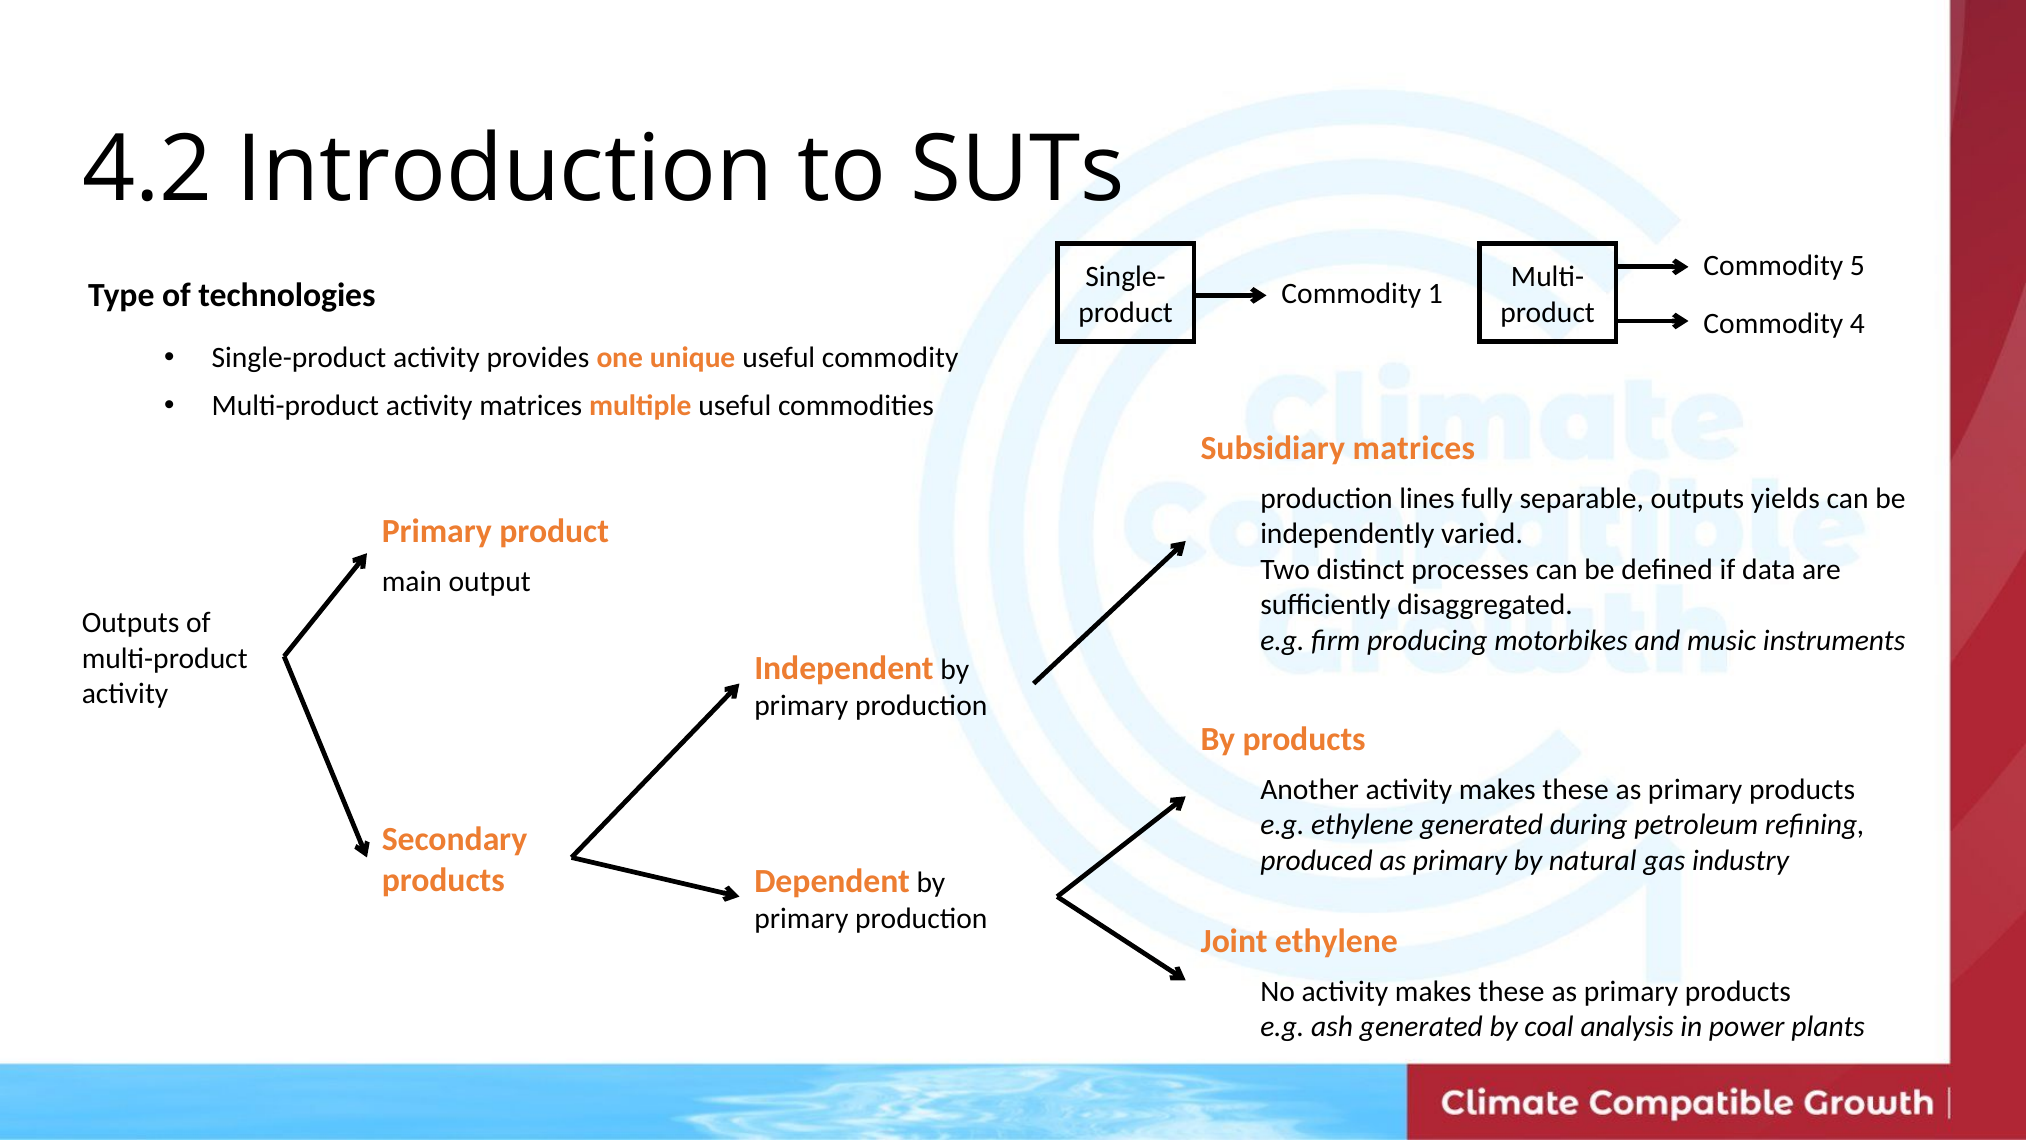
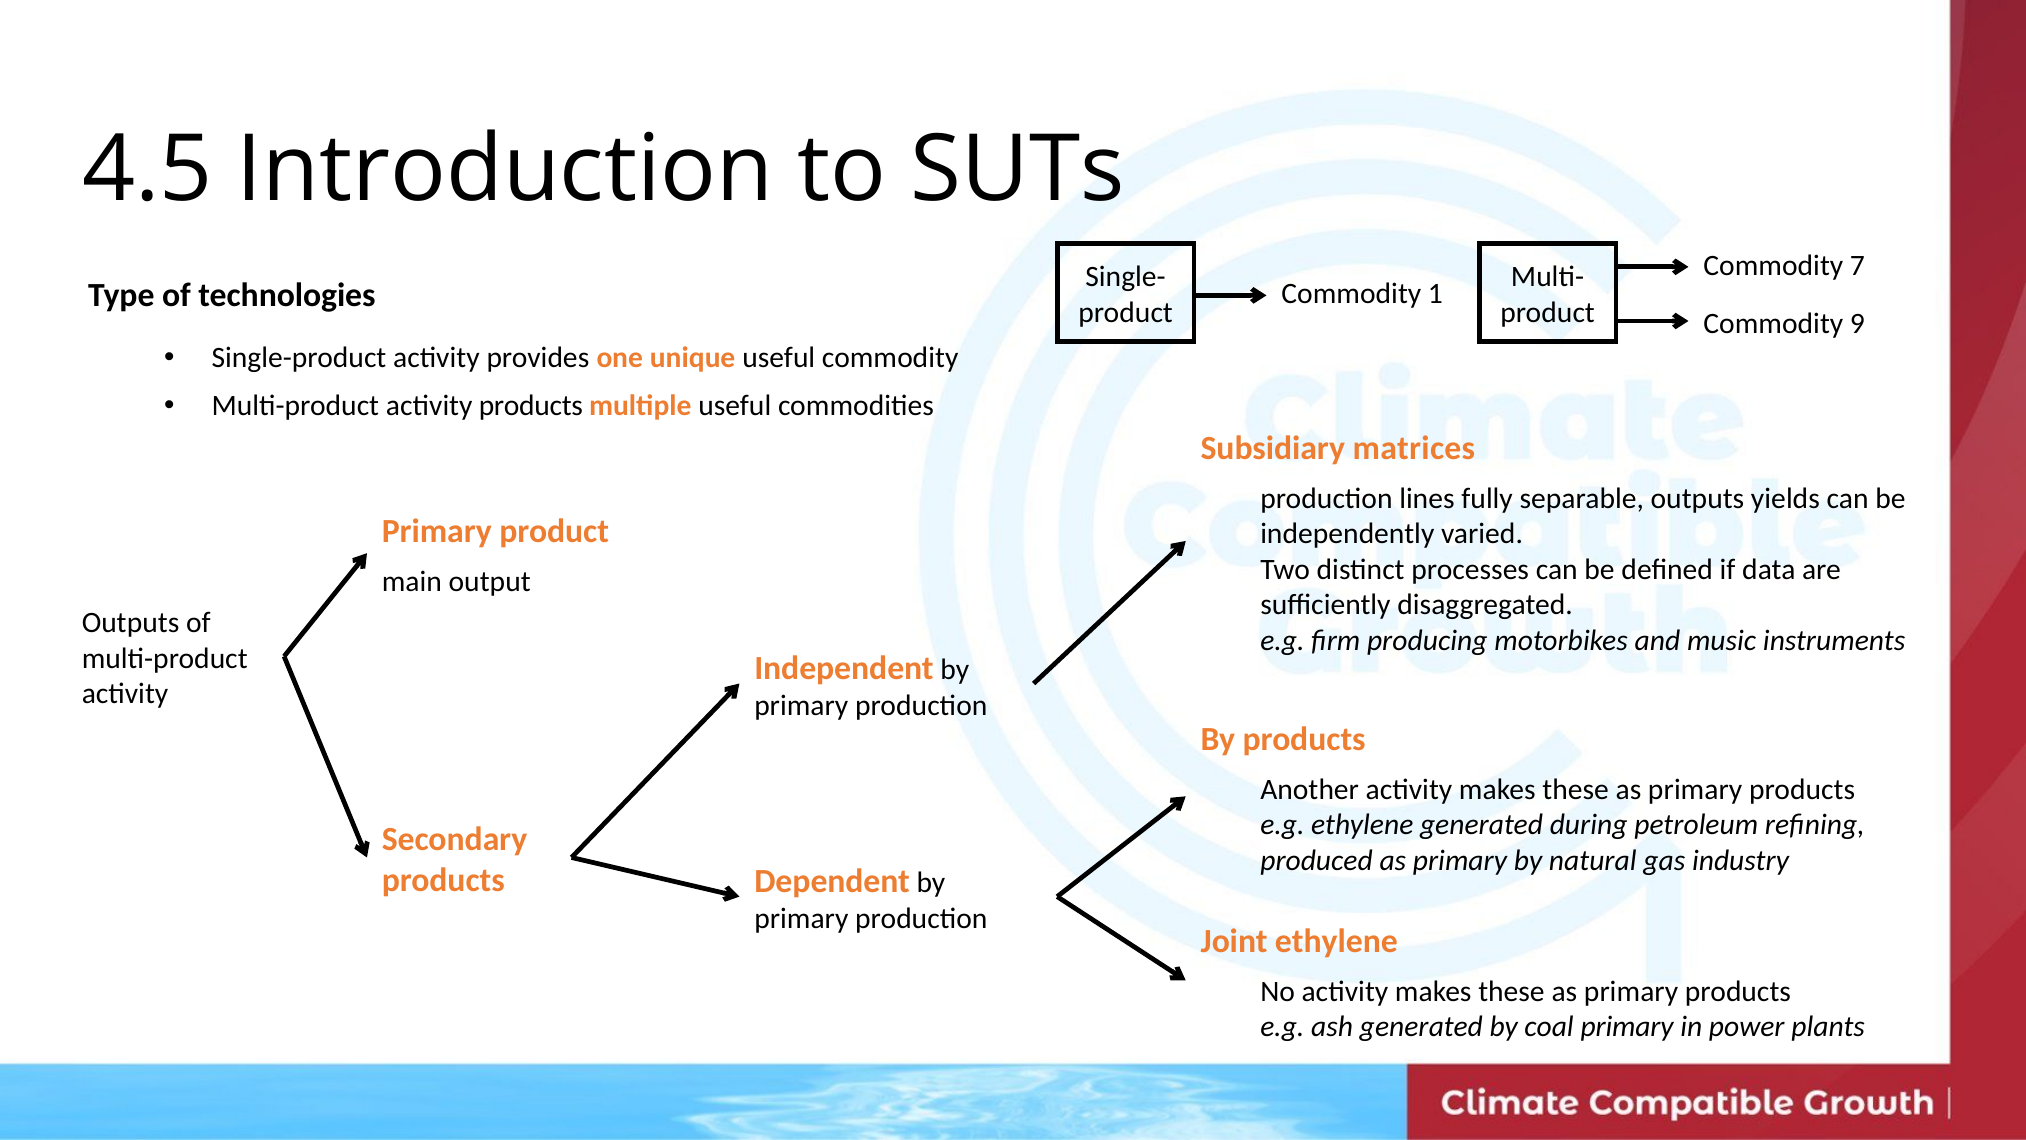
4.2: 4.2 -> 4.5 (147, 170)
5: 5 -> 7 (1857, 266)
4: 4 -> 9 (1857, 324)
activity matrices: matrices -> products (531, 406)
coal analysis: analysis -> primary (1627, 1026)
